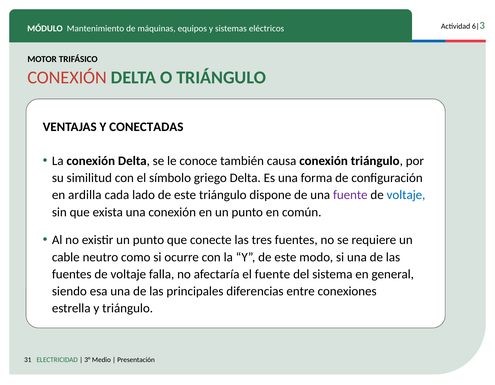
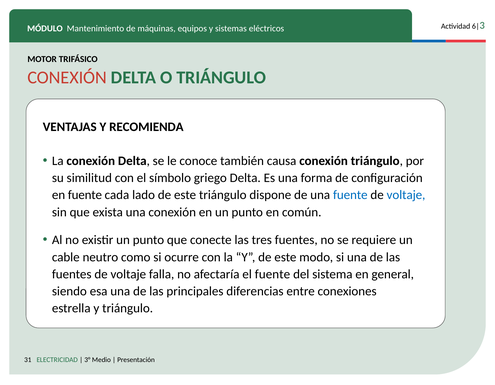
CONECTADAS: CONECTADAS -> RECOMIENDA (146, 127)
en ardilla: ardilla -> fuente (85, 195)
fuente colour: purple -> blue (350, 195)
